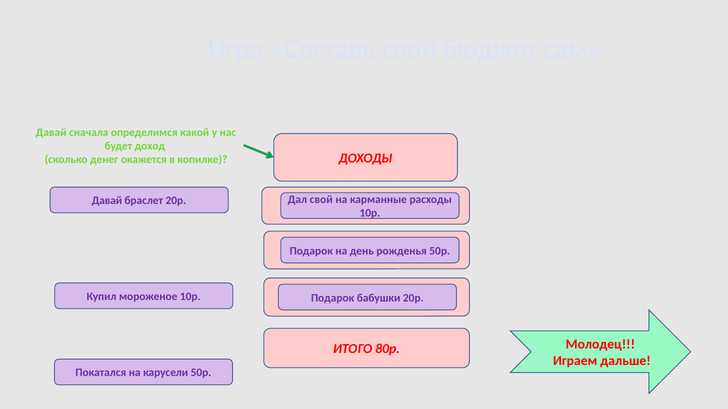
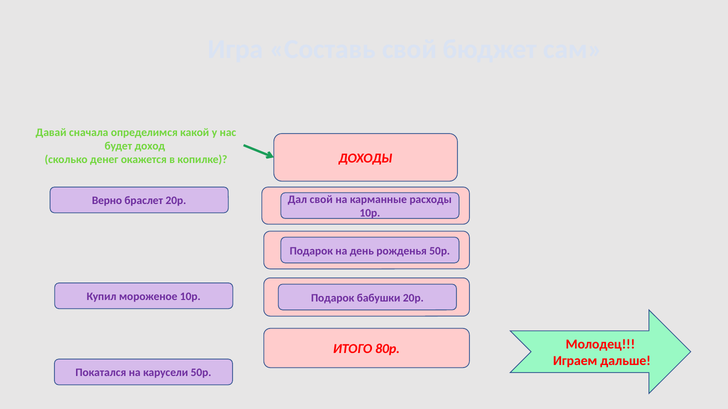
Давай: Давай -> Верно (107, 201)
